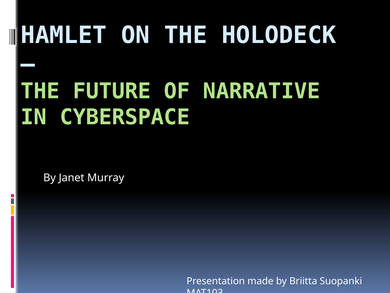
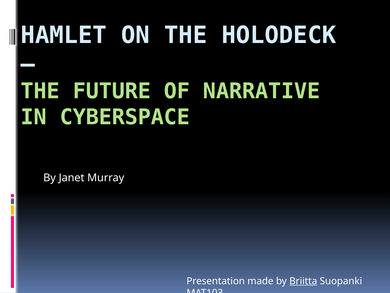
Briitta underline: none -> present (303, 281)
